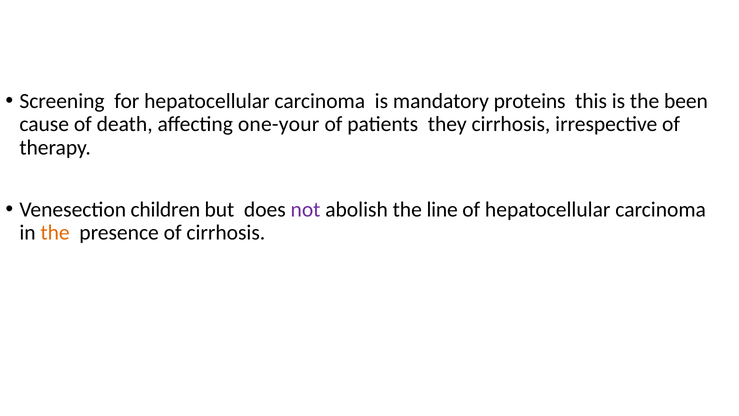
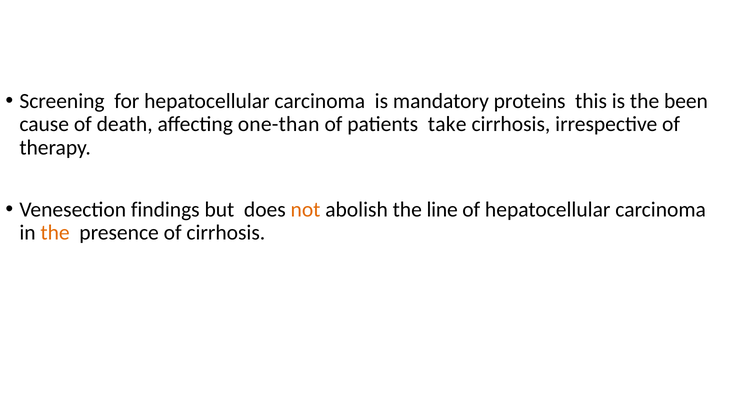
one-your: one-your -> one-than (279, 124)
they: they -> take (447, 124)
children: children -> findings (165, 209)
not colour: purple -> orange (306, 209)
